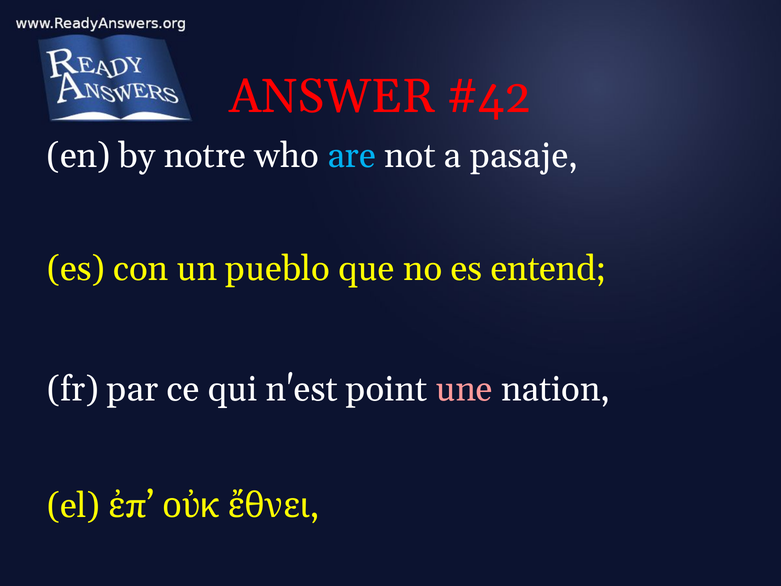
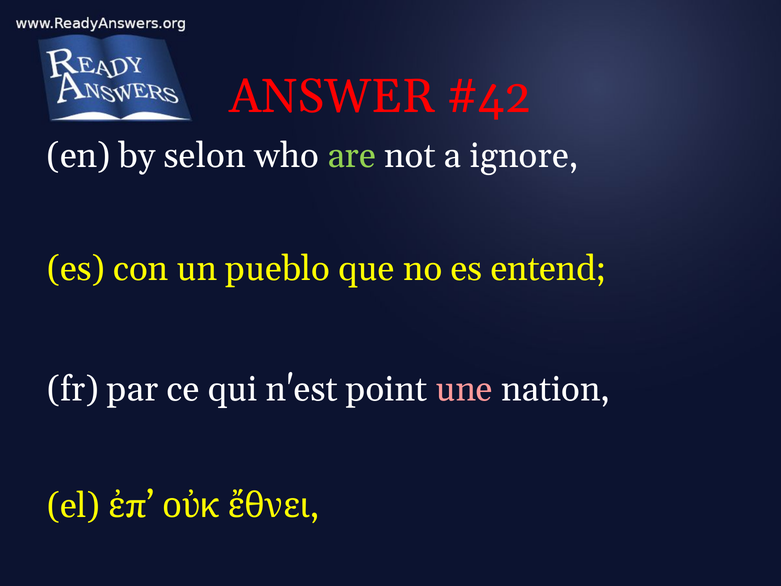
notre: notre -> selon (205, 156)
are colour: light blue -> light green (352, 156)
pasaje: pasaje -> ignore (524, 156)
